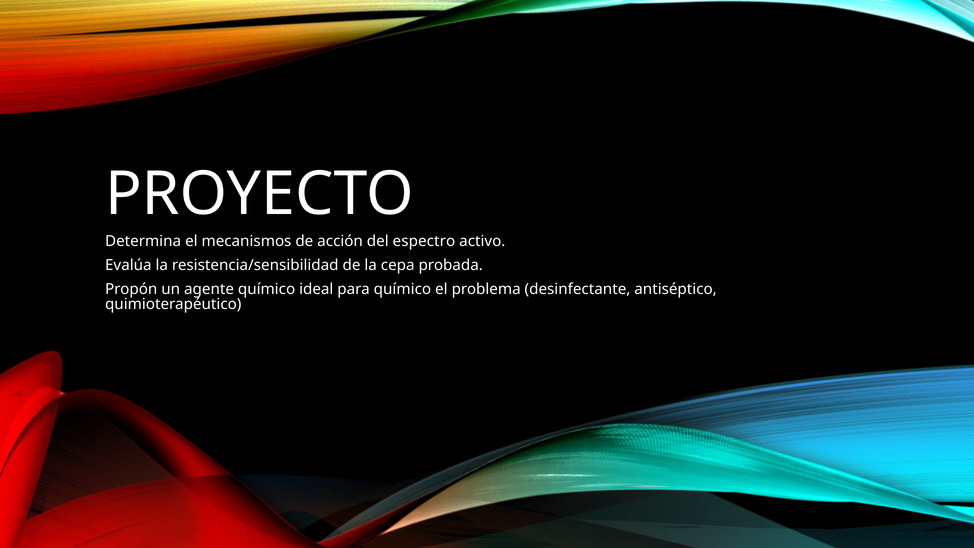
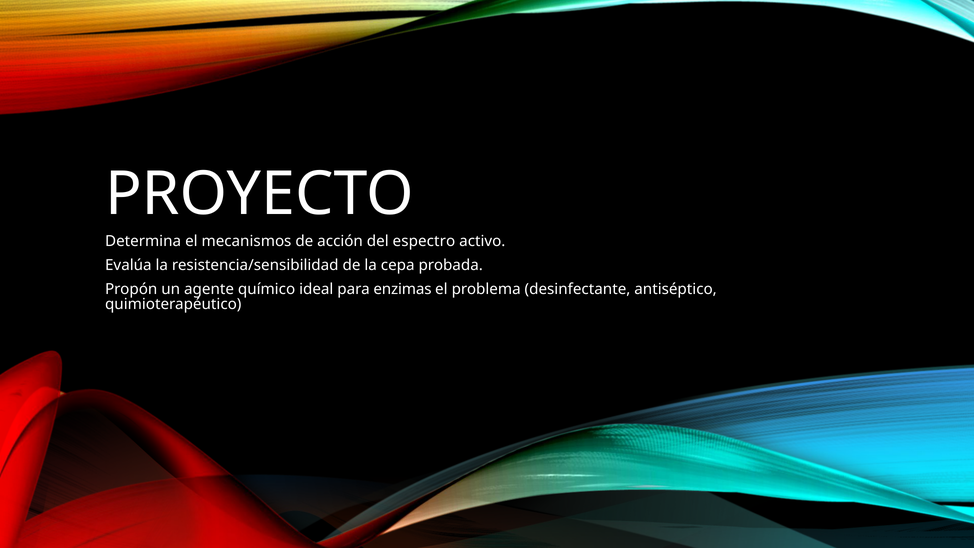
para químico: químico -> enzimas (403, 289)
